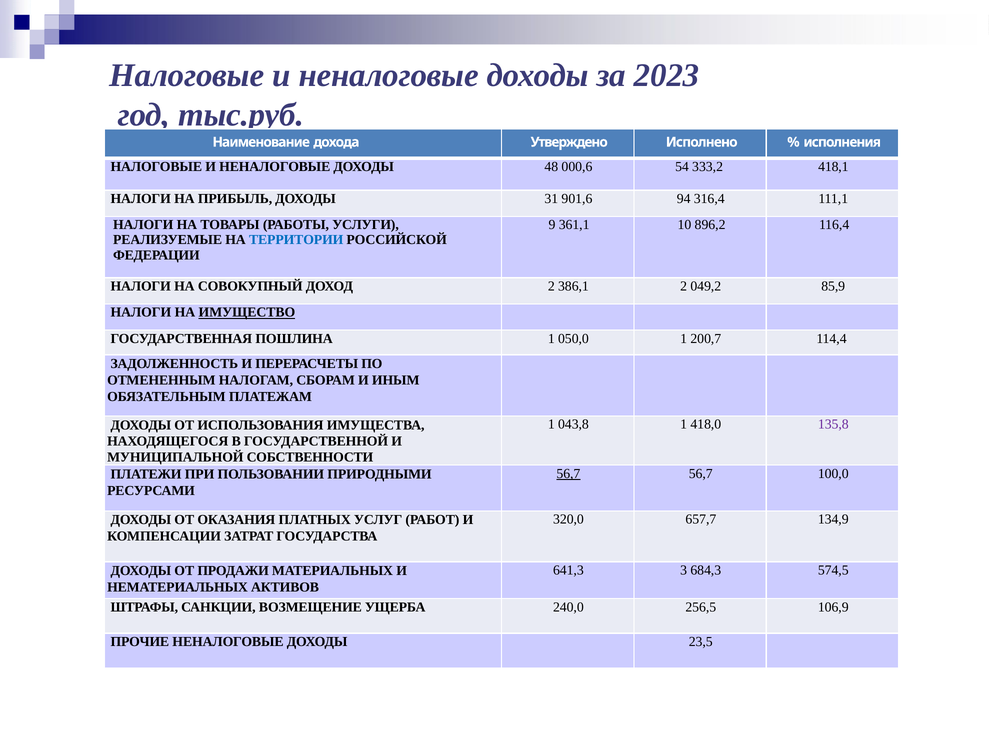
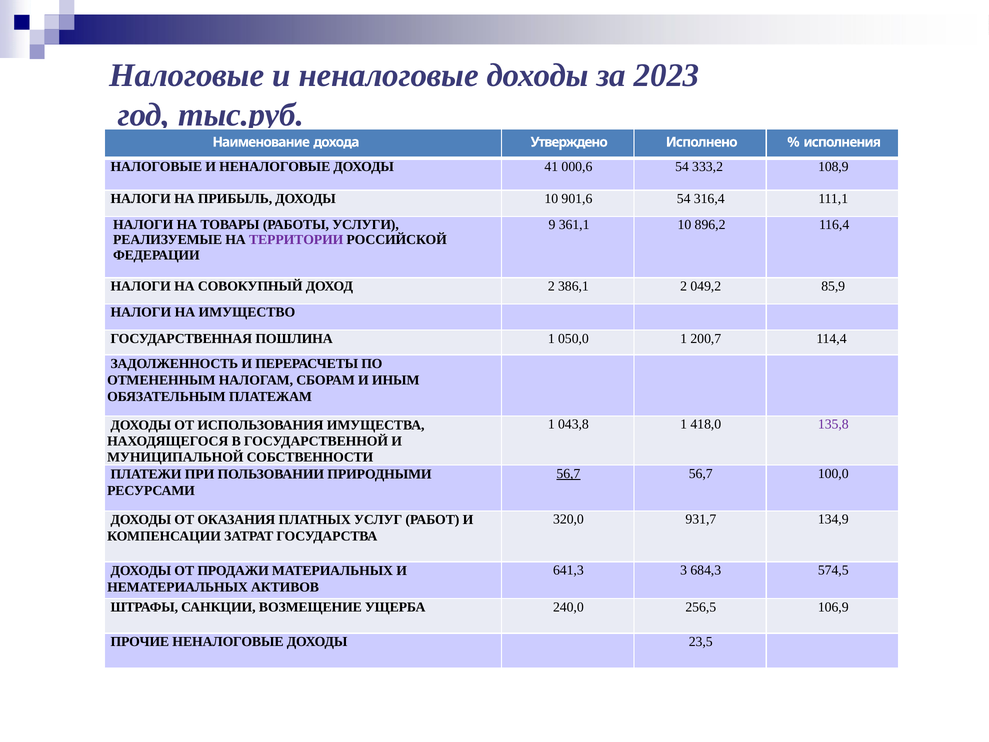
48: 48 -> 41 (551, 167)
418,1: 418,1 -> 108,9 (833, 167)
ДОХОДЫ 31: 31 -> 10 (551, 199)
901,6 94: 94 -> 54 (684, 199)
ТЕРРИТОРИИ colour: blue -> purple (296, 240)
ИМУЩЕСТВО underline: present -> none (247, 312)
657,7: 657,7 -> 931,7 (701, 519)
